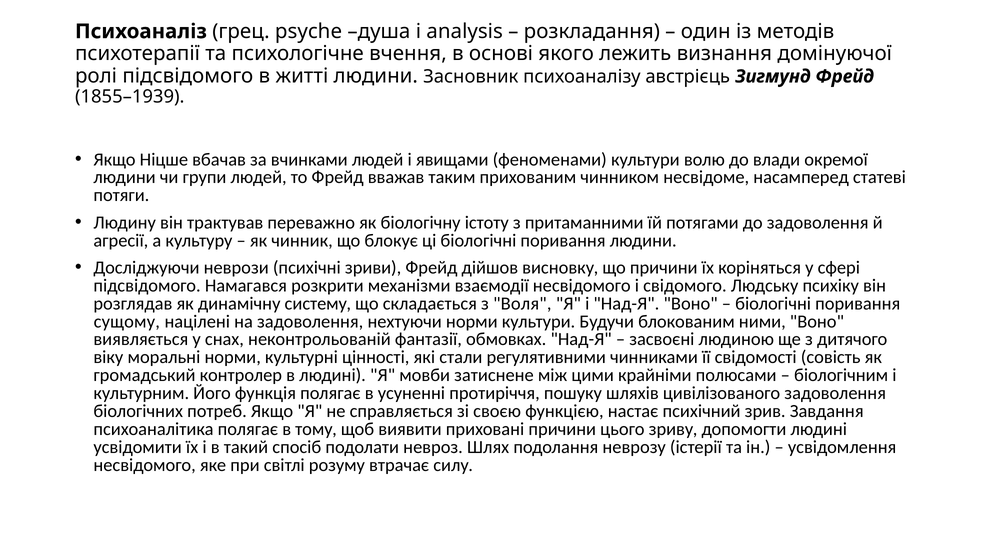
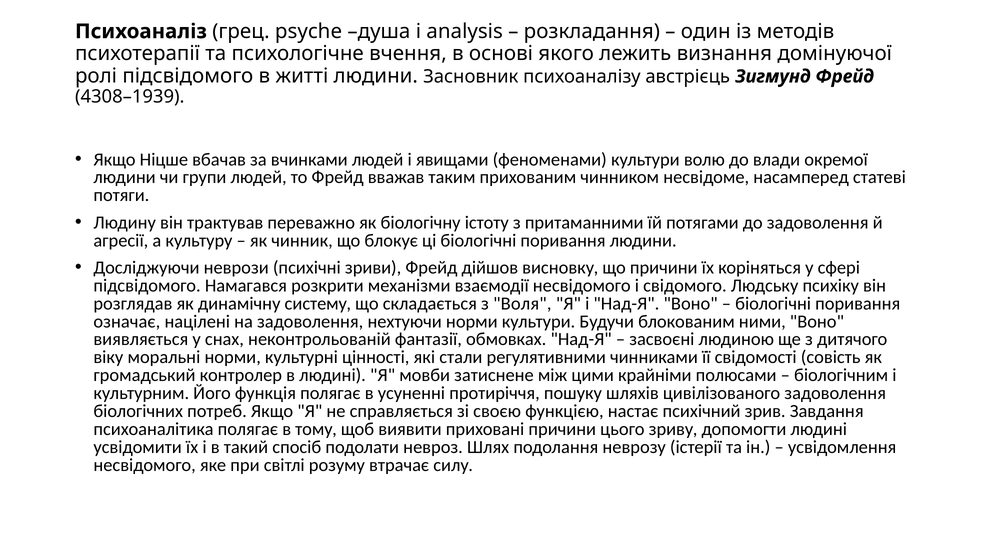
1855–1939: 1855–1939 -> 4308–1939 (130, 97)
сущому: сущому -> означає (127, 321)
